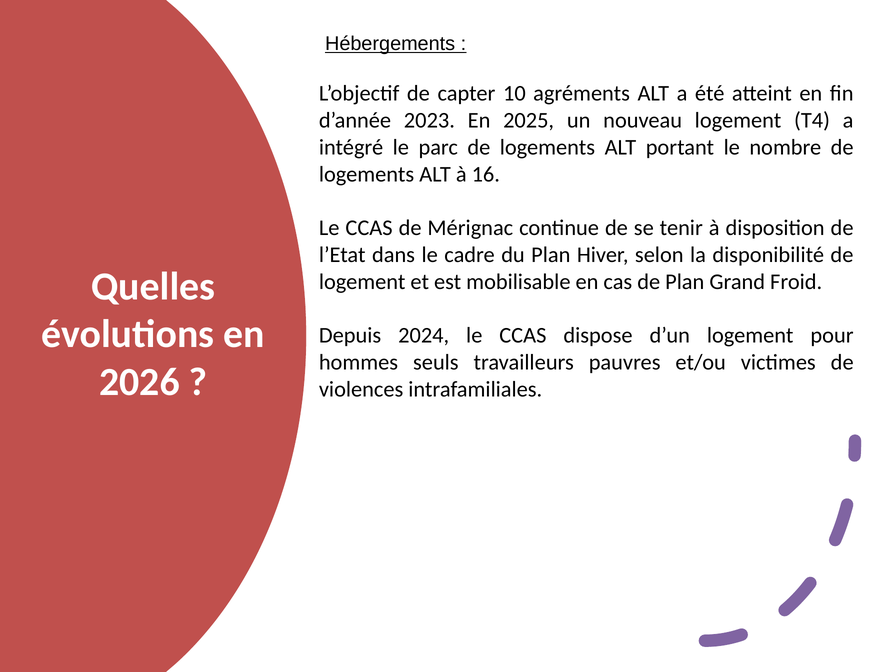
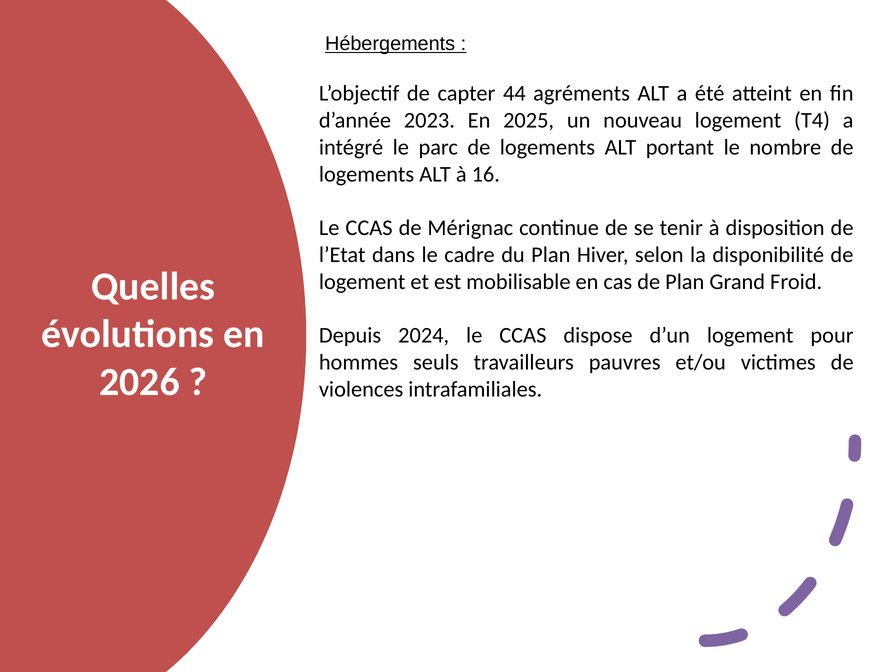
10: 10 -> 44 (514, 94)
